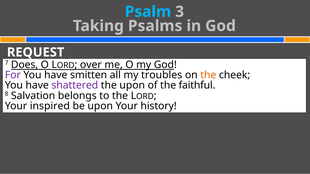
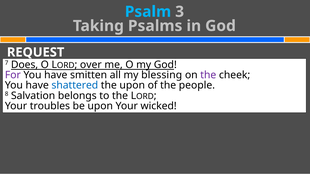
troubles: troubles -> blessing (162, 75)
the colour: orange -> purple (208, 75)
shattered colour: purple -> blue (75, 85)
faithful: faithful -> people (197, 85)
inspired: inspired -> troubles (50, 106)
history: history -> wicked (159, 106)
